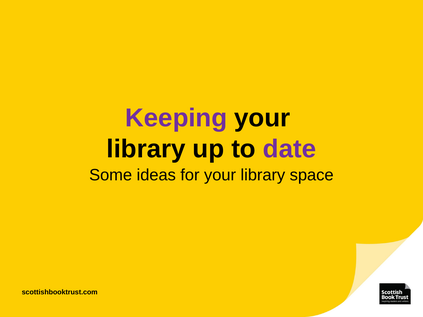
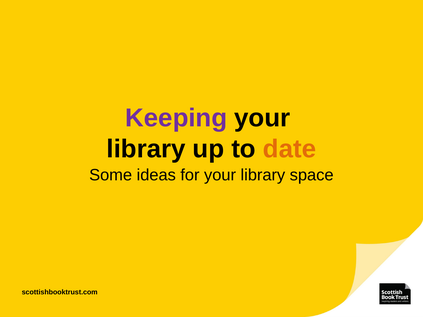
date colour: purple -> orange (289, 149)
